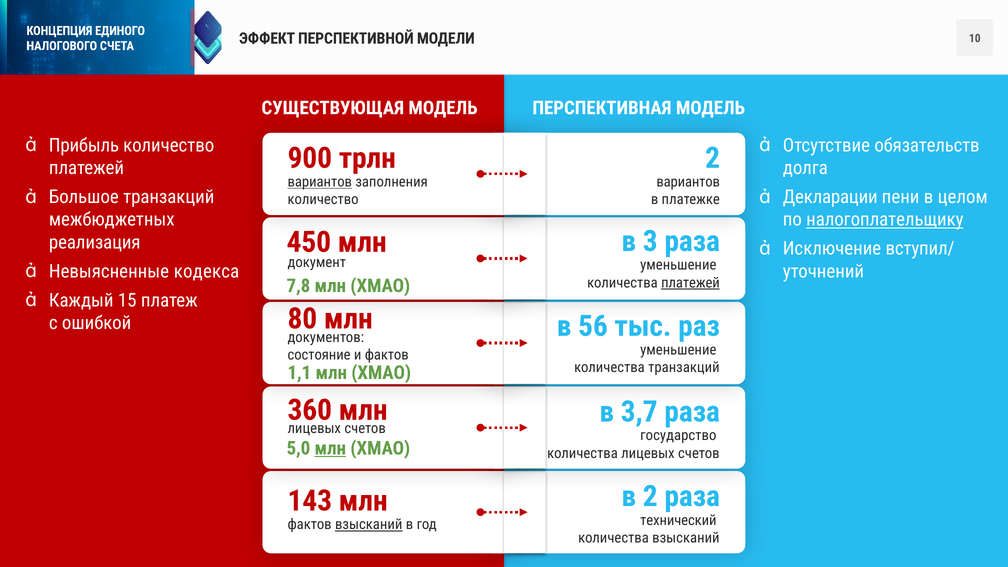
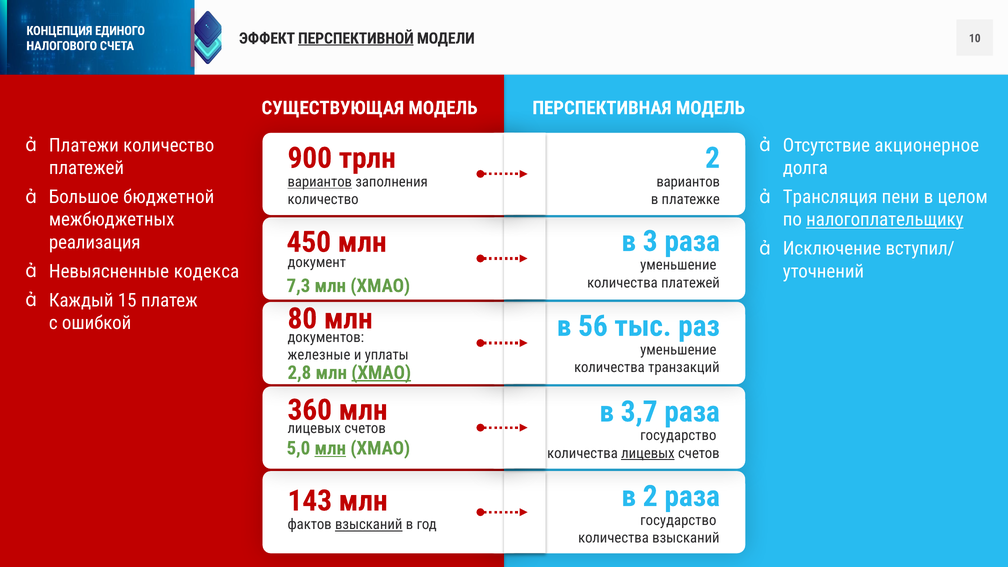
ПЕРСПЕКТИВНОЙ underline: none -> present (356, 38)
Прибыль: Прибыль -> Платежи (84, 145)
обязательств: обязательств -> акционерное (927, 145)
Большое транзакций: транзакций -> бюджетной (169, 197)
Декларации: Декларации -> Трансляция (830, 197)
платежей underline: present -> none (690, 283)
7,8: 7,8 -> 7,3 (298, 286)
состояние: состояние -> железные (319, 355)
и фактов: фактов -> уплаты (387, 355)
1,1: 1,1 -> 2,8 (299, 373)
ХМАО underline: none -> present (381, 373)
лицевых underline: none -> present (648, 453)
технический: технический -> государство (678, 520)
